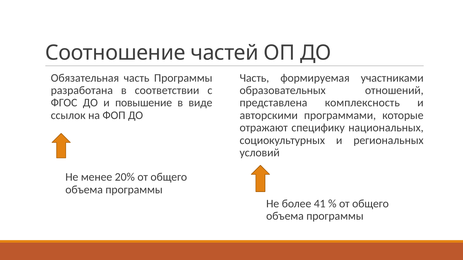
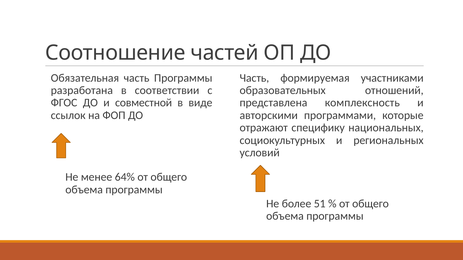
повышение: повышение -> совместной (144, 103)
20%: 20% -> 64% (125, 177)
41: 41 -> 51 (320, 204)
